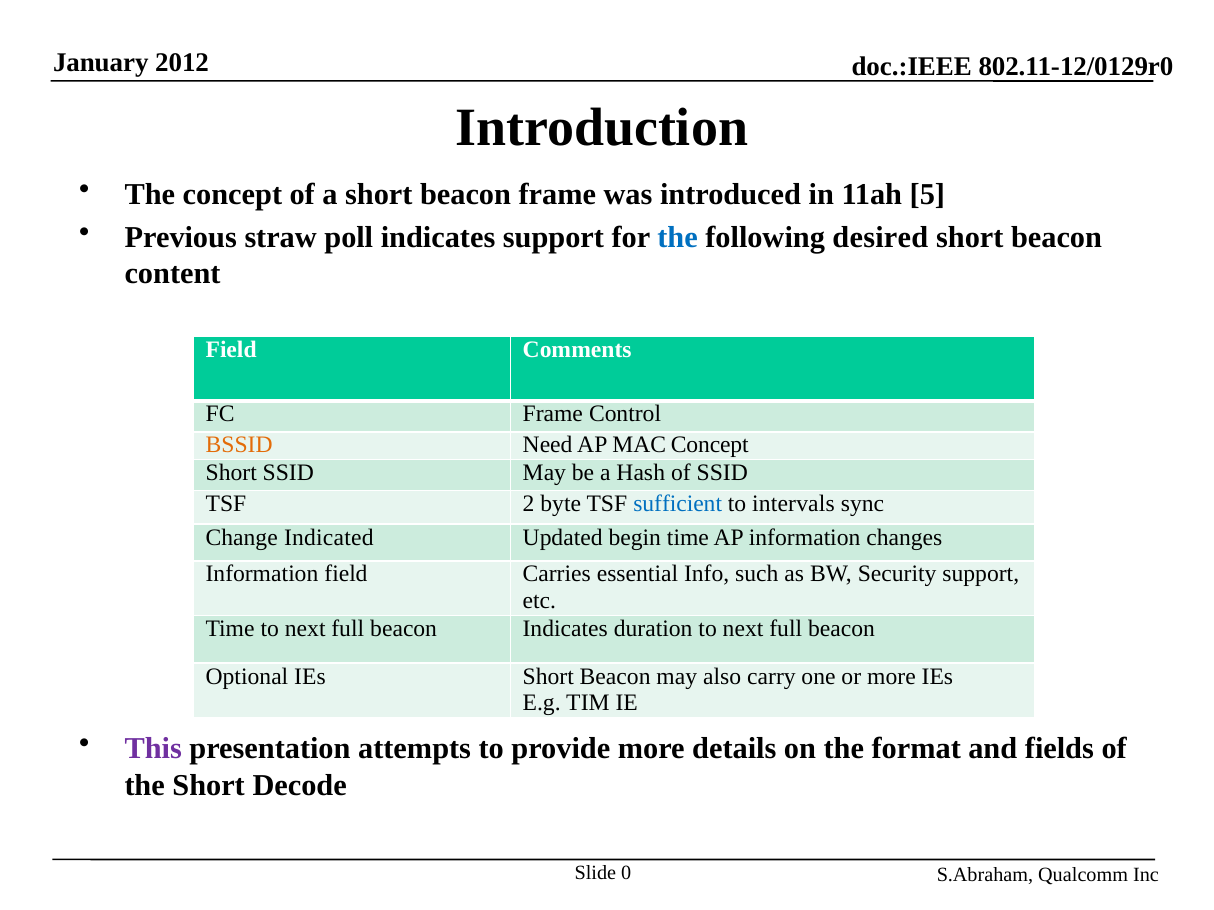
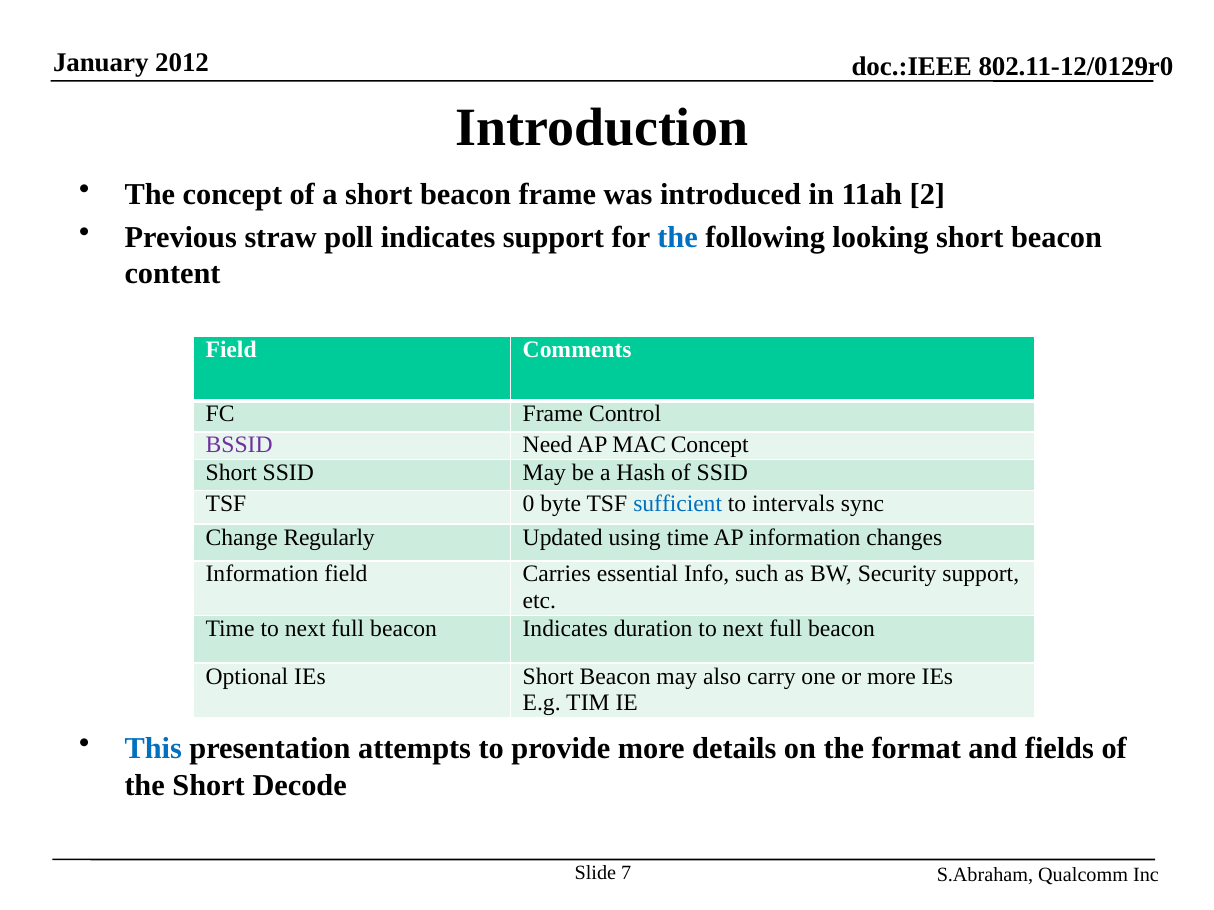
5: 5 -> 2 (927, 195)
desired: desired -> looking (880, 237)
BSSID colour: orange -> purple (239, 445)
2: 2 -> 0 (529, 504)
Indicated: Indicated -> Regularly (329, 538)
begin: begin -> using (635, 538)
This colour: purple -> blue (153, 749)
0: 0 -> 7 (626, 873)
